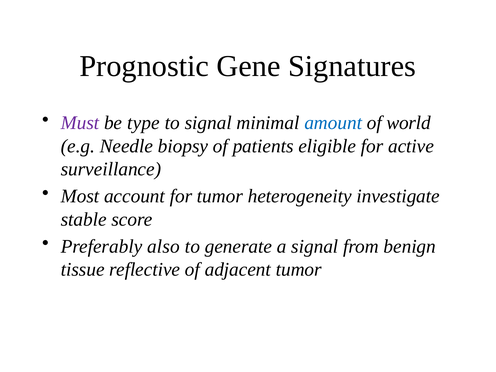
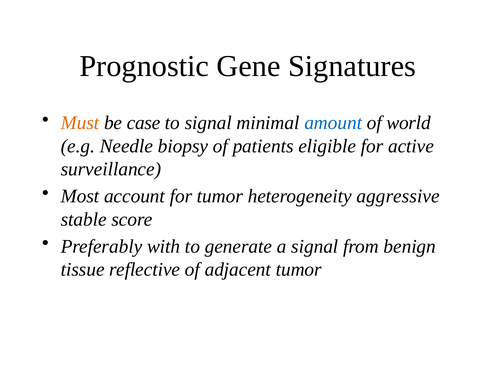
Must colour: purple -> orange (80, 123)
type: type -> case (144, 123)
investigate: investigate -> aggressive (398, 196)
also: also -> with (164, 246)
